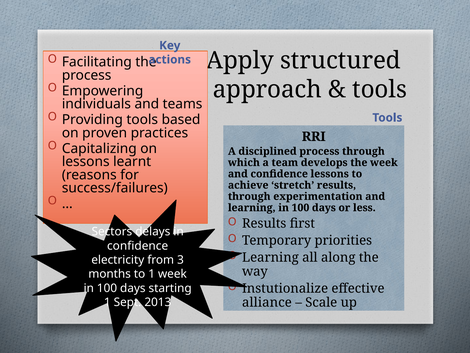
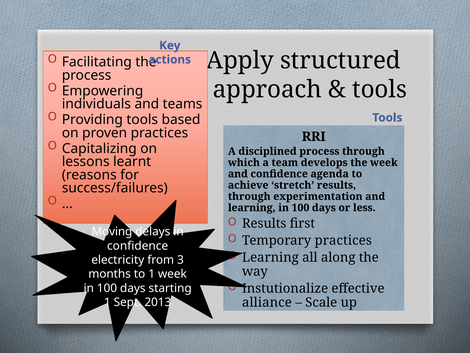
confidence lessons: lessons -> agenda (330, 174)
Sectors: Sectors -> Moving (112, 231)
Temporary priorities: priorities -> practices (343, 240)
